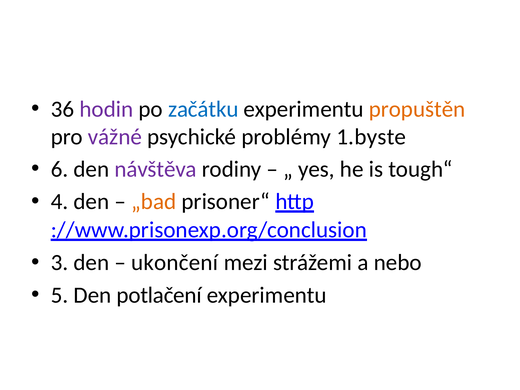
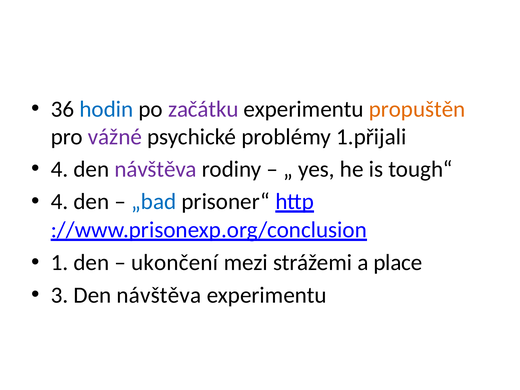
hodin colour: purple -> blue (106, 109)
začátku colour: blue -> purple (203, 109)
1.byste: 1.byste -> 1.přijali (371, 137)
6: 6 -> 4 (59, 169)
„bad colour: orange -> blue (154, 202)
3: 3 -> 1 (59, 263)
nebo: nebo -> place (398, 263)
5: 5 -> 3 (59, 295)
potlačení: potlačení -> návštěva (159, 295)
